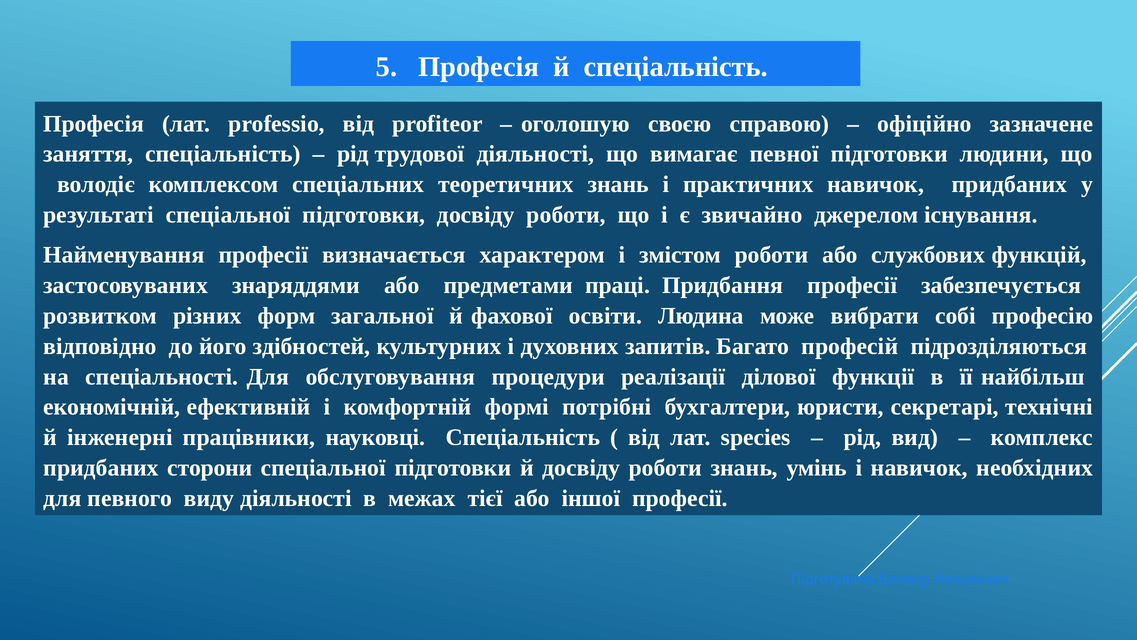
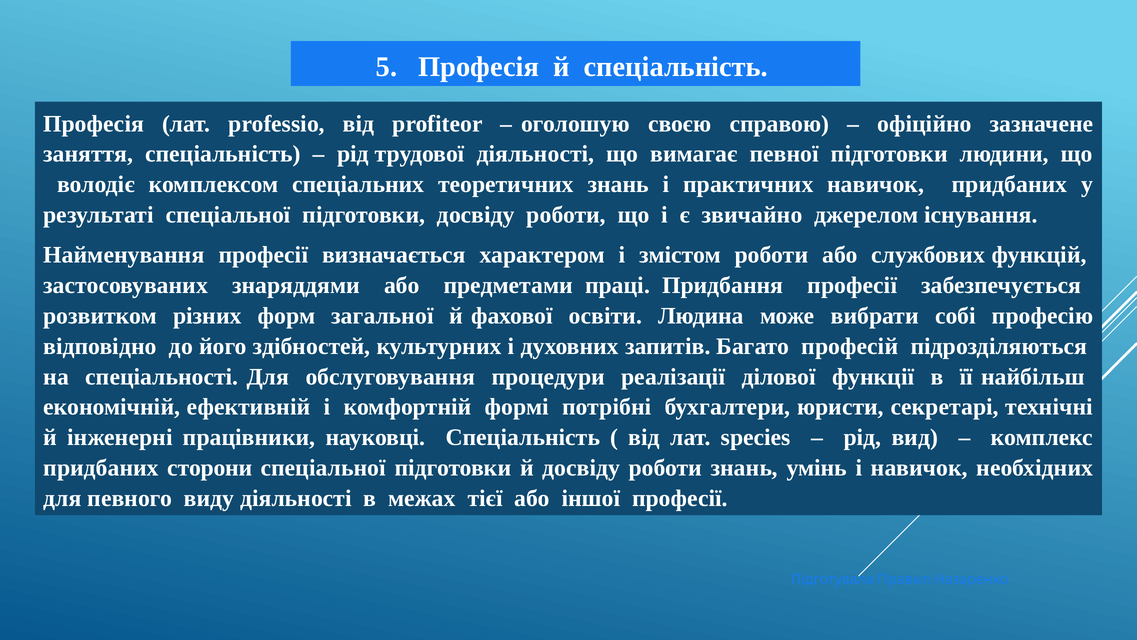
Підготувала Досвіду: Досвіду -> Правил (904, 579)
